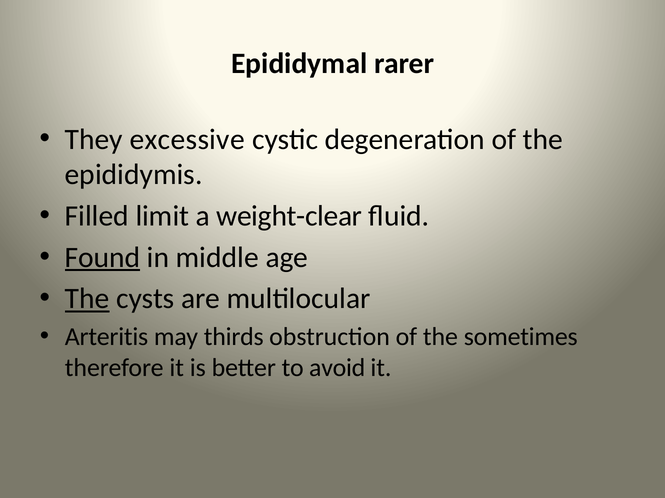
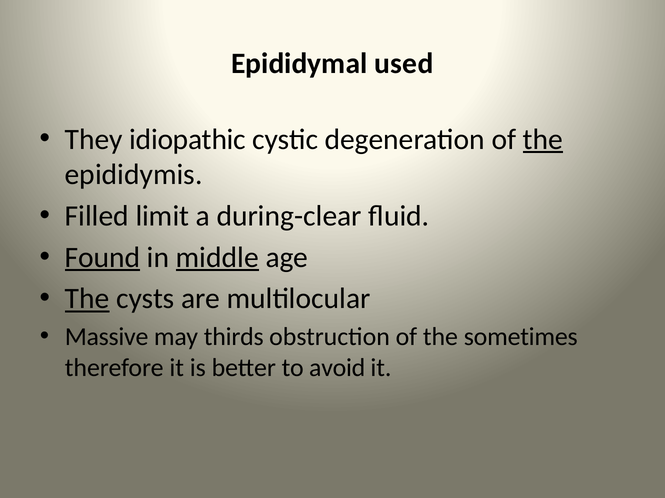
rarer: rarer -> used (404, 64)
excessive: excessive -> idiopathic (188, 140)
the underline: none -> present (543, 140)
weight-clear: weight-clear -> during-clear (289, 216)
middle underline: none -> present (217, 258)
Arteritis: Arteritis -> Massive (107, 337)
